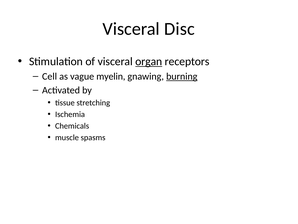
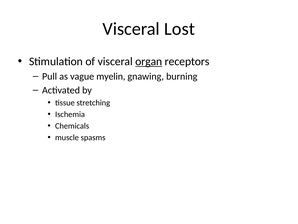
Disc: Disc -> Lost (180, 29)
Cell: Cell -> Pull (50, 76)
burning underline: present -> none (182, 76)
